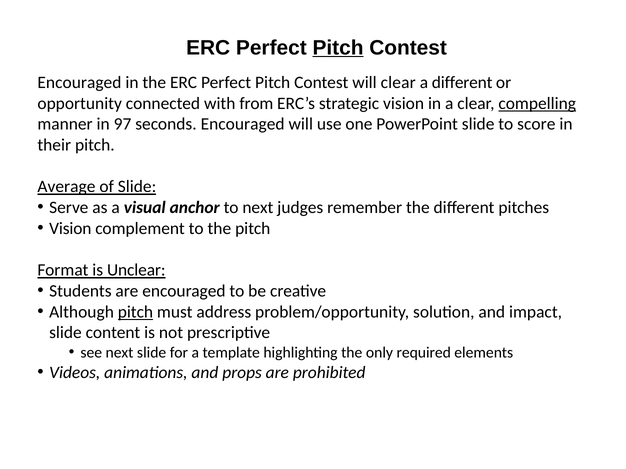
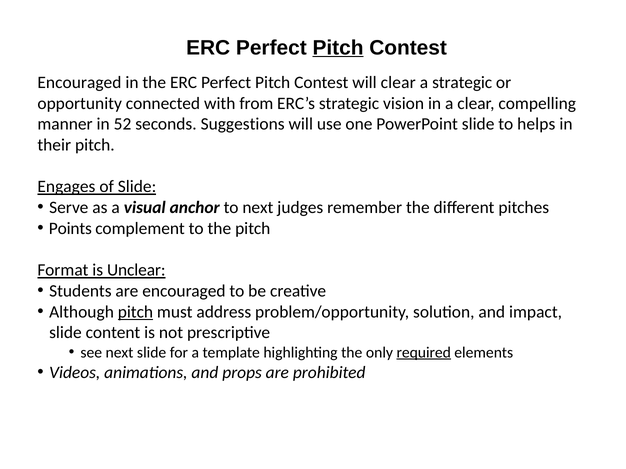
a different: different -> strategic (462, 83)
compelling underline: present -> none (537, 103)
97: 97 -> 52 (123, 124)
seconds Encouraged: Encouraged -> Suggestions (243, 124)
score: score -> helps (536, 124)
Average: Average -> Engages (66, 187)
Vision: Vision -> Points (70, 229)
required underline: none -> present (424, 353)
